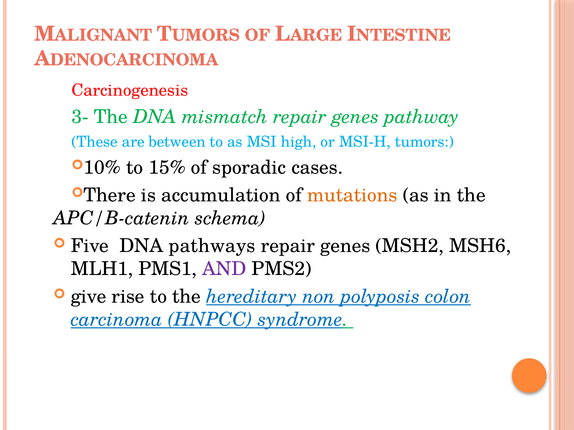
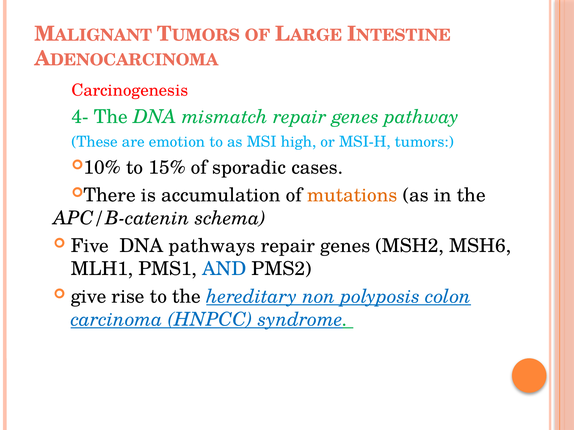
3-: 3- -> 4- (80, 117)
between: between -> emotion (177, 142)
AND colour: purple -> blue (224, 269)
